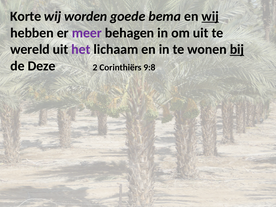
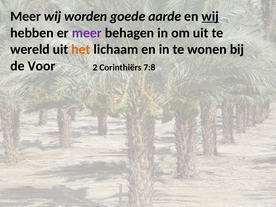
Korte: Korte -> Meer (26, 16)
bema: bema -> aarde (165, 16)
het colour: purple -> orange (81, 49)
bij underline: present -> none (237, 49)
Deze: Deze -> Voor (42, 66)
9:8: 9:8 -> 7:8 (149, 67)
